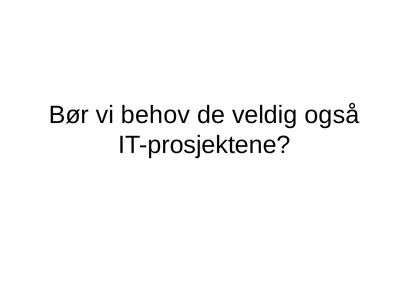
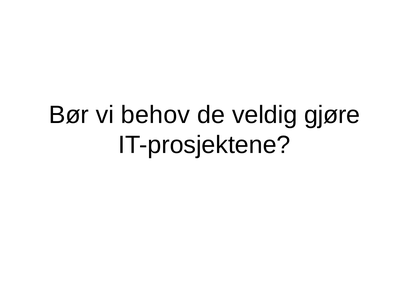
også: også -> gjøre (332, 115)
